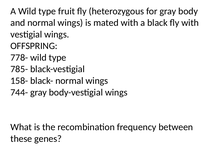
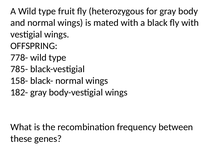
744-: 744- -> 182- (19, 92)
